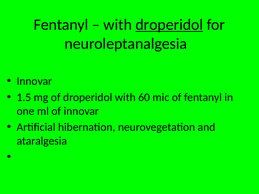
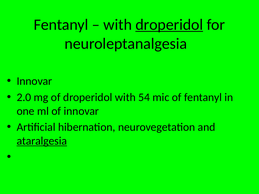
1.5: 1.5 -> 2.0 (24, 97)
60: 60 -> 54 (144, 97)
ataralgesia underline: none -> present (42, 141)
